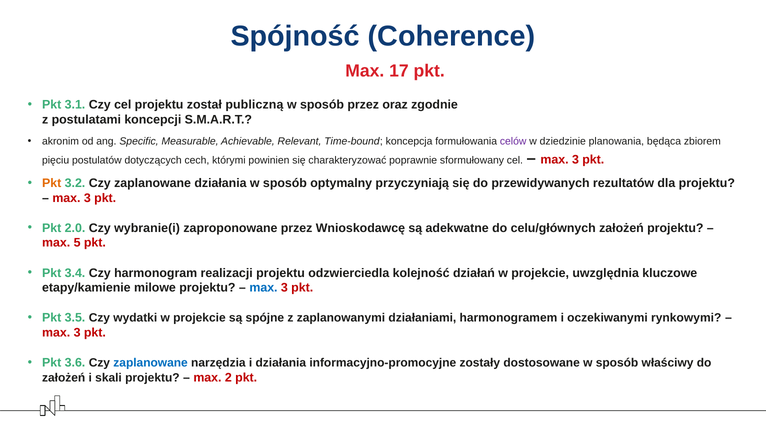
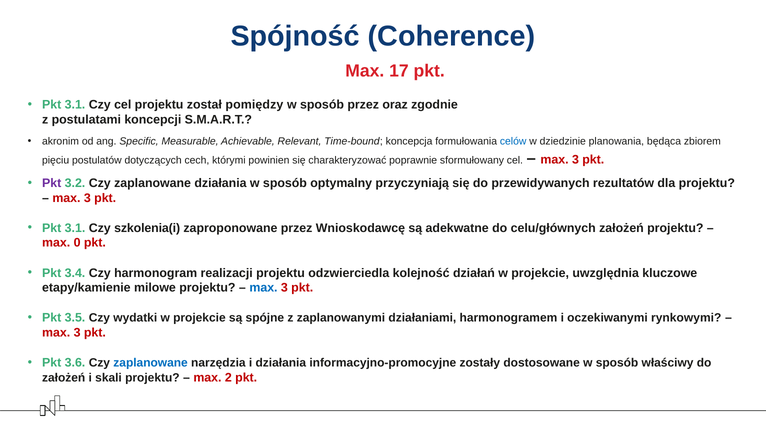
publiczną: publiczną -> pomiędzy (254, 105)
celów colour: purple -> blue (513, 141)
Pkt colour: orange -> purple (52, 183)
2.0: 2.0 -> 3.1 (75, 228)
wybranie(i: wybranie(i -> szkolenia(i (147, 228)
5: 5 -> 0 (77, 243)
